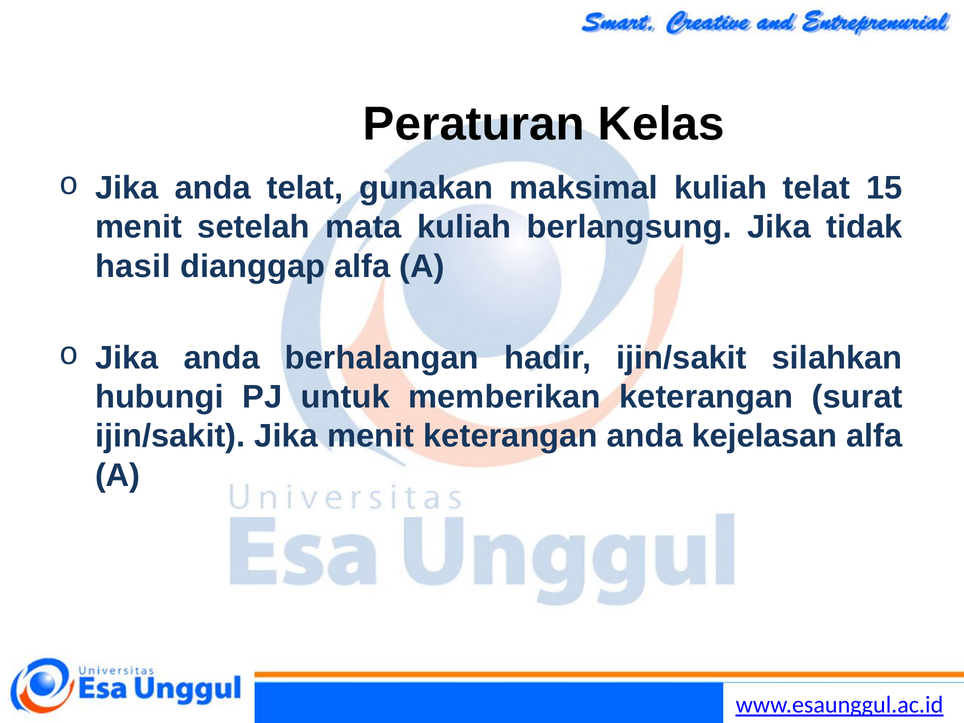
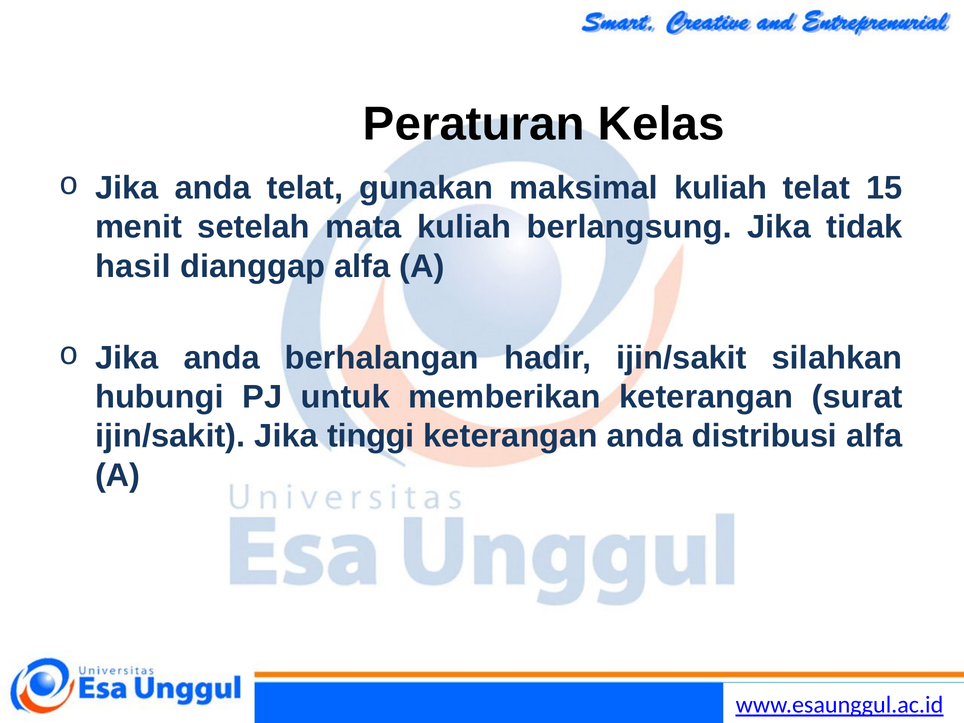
Jika menit: menit -> tinggi (371, 436)
kejelasan: kejelasan -> distribusi (764, 436)
